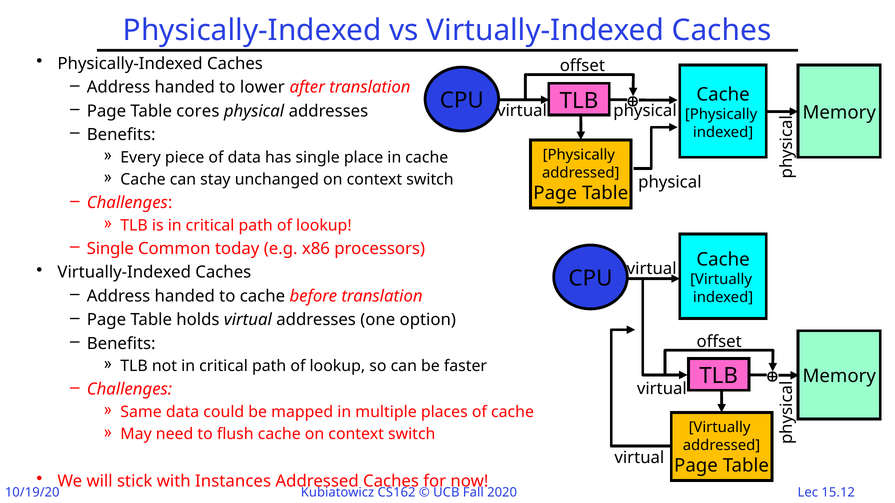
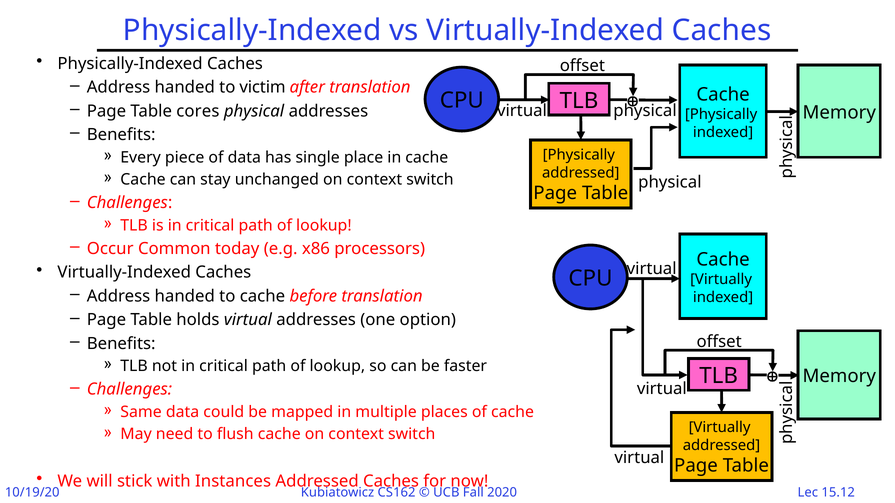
lower: lower -> victim (263, 87)
Single: Single -> Occur (110, 249)
